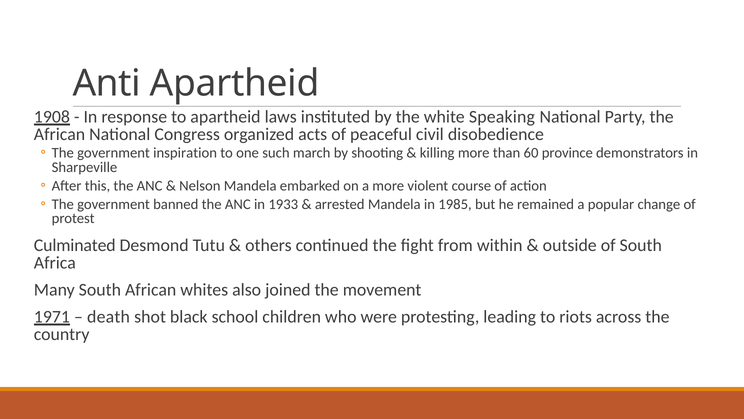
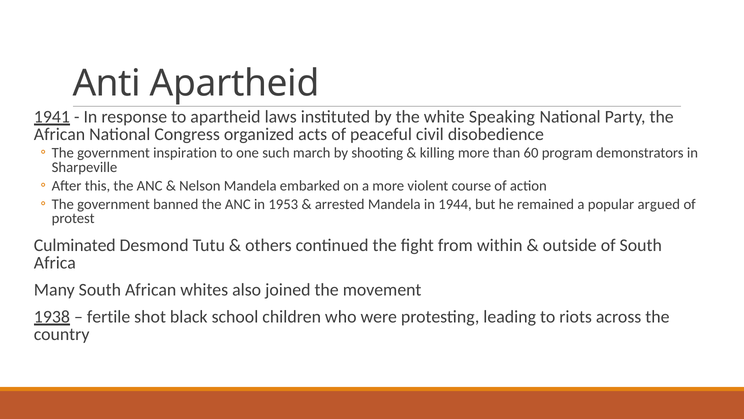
1908: 1908 -> 1941 (52, 117)
province: province -> program (567, 153)
1933: 1933 -> 1953 (283, 204)
1985: 1985 -> 1944 (455, 204)
change: change -> argued (659, 204)
1971: 1971 -> 1938 (52, 317)
death: death -> fertile (109, 317)
